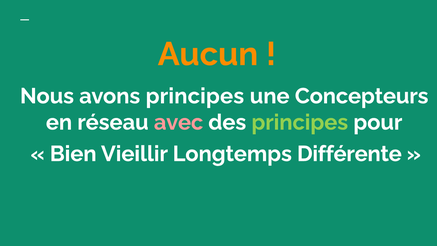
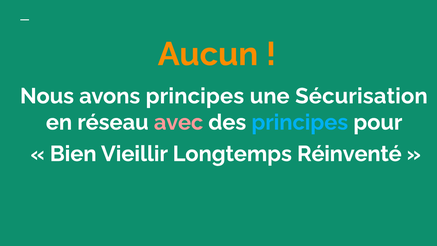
Concepteurs: Concepteurs -> Sécurisation (361, 96)
principes colour: light green -> light blue (300, 122)
Différente: Différente -> Réinventé (349, 154)
